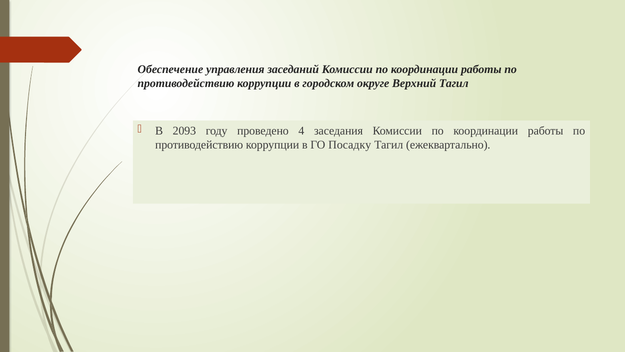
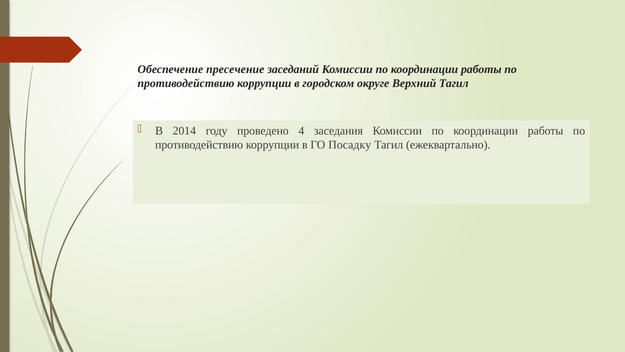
управления: управления -> пресечение (235, 69)
2093: 2093 -> 2014 (184, 131)
